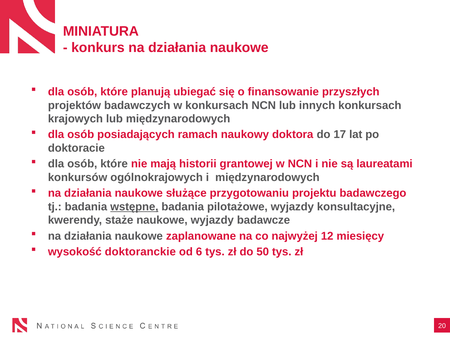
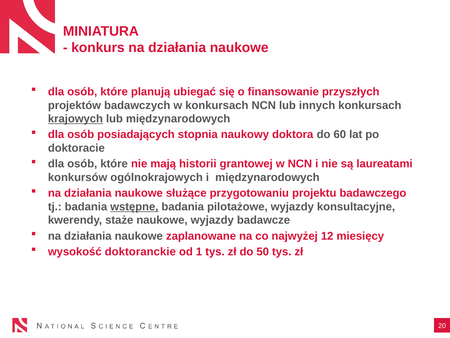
krajowych underline: none -> present (75, 119)
ramach: ramach -> stopnia (198, 134)
17: 17 -> 60 (340, 134)
6: 6 -> 1 (199, 251)
